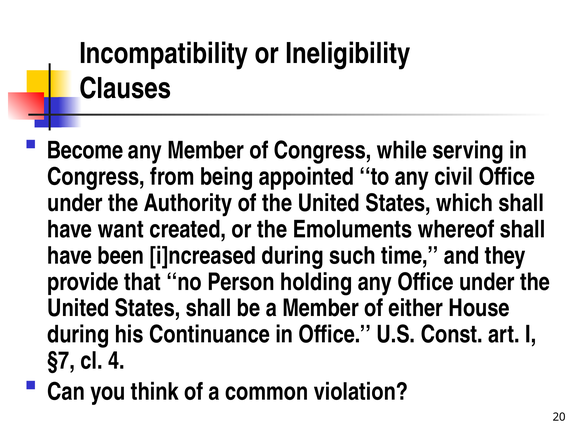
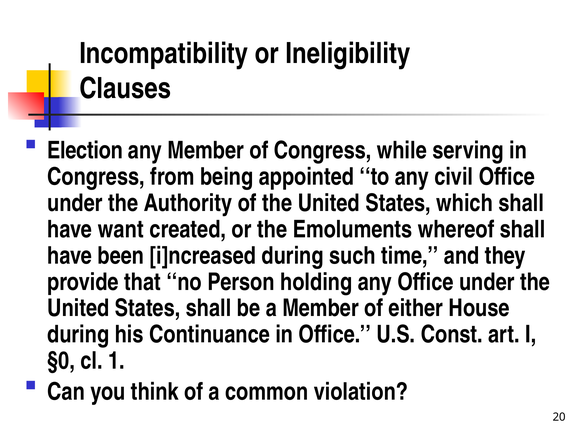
Become: Become -> Election (85, 151)
§7: §7 -> §0 (61, 361)
4: 4 -> 1 (117, 361)
